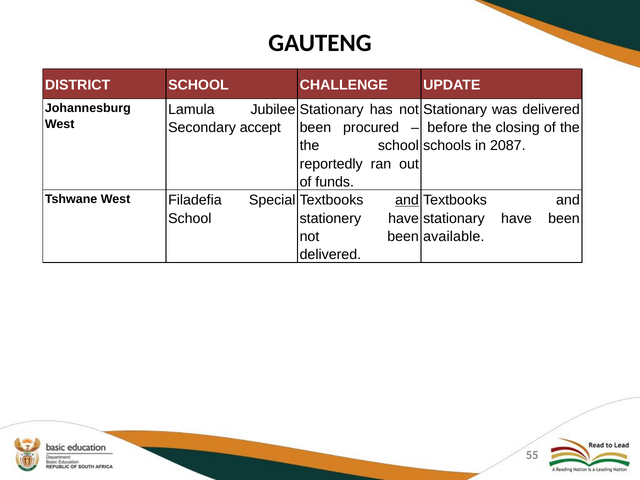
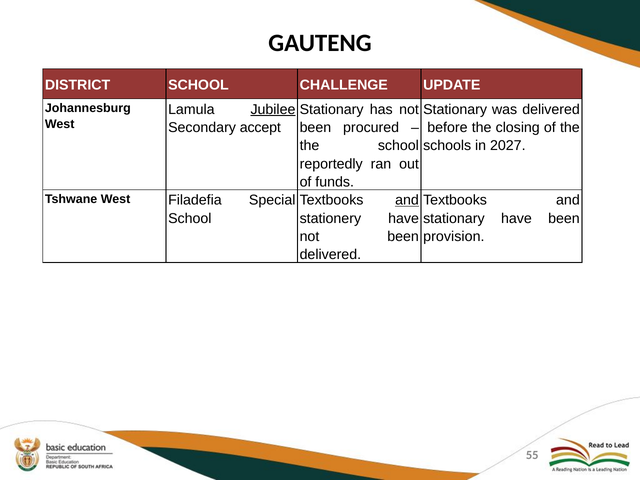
Jubilee underline: none -> present (273, 109)
2087: 2087 -> 2027 (508, 146)
available: available -> provision (454, 237)
